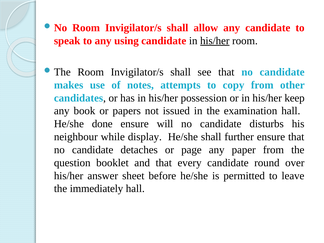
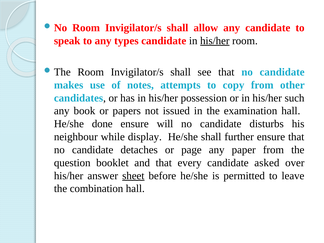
using: using -> types (126, 41)
keep: keep -> such (295, 98)
round: round -> asked (267, 163)
sheet underline: none -> present (133, 176)
immediately: immediately -> combination (97, 189)
